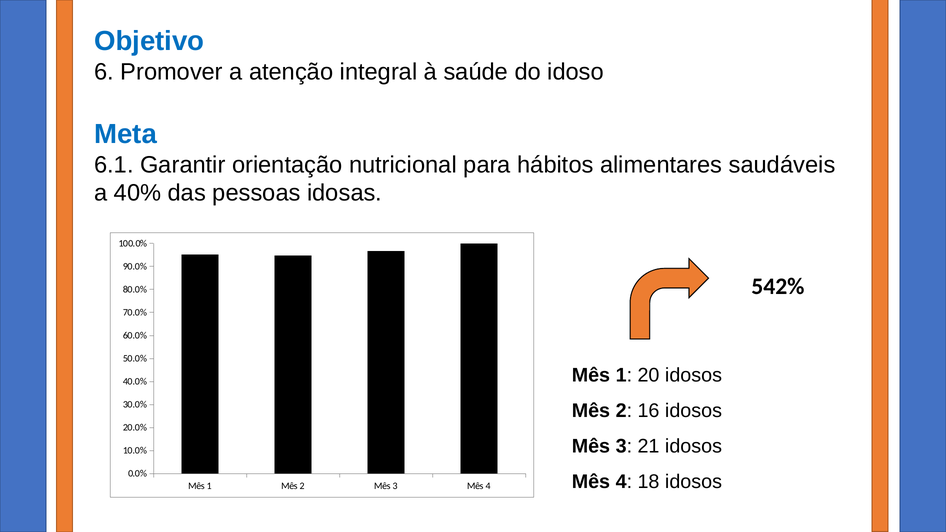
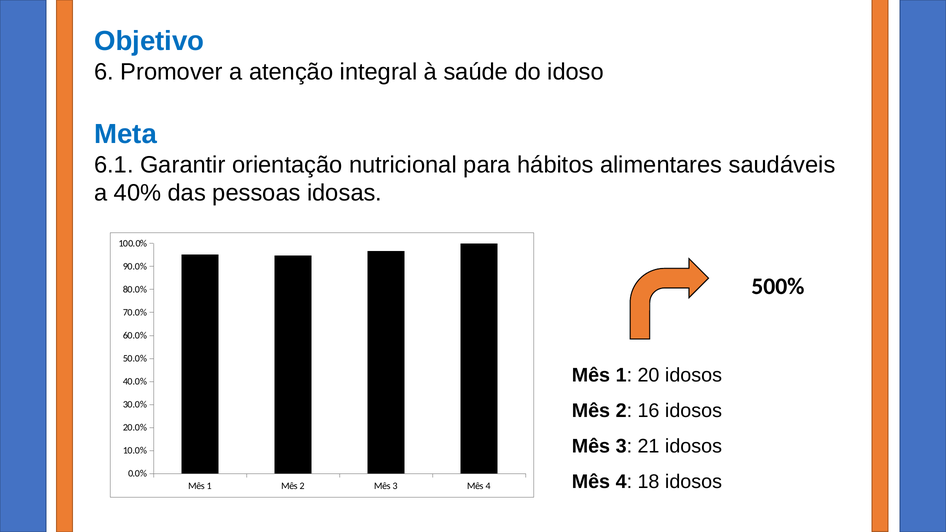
542%: 542% -> 500% (778, 286)
